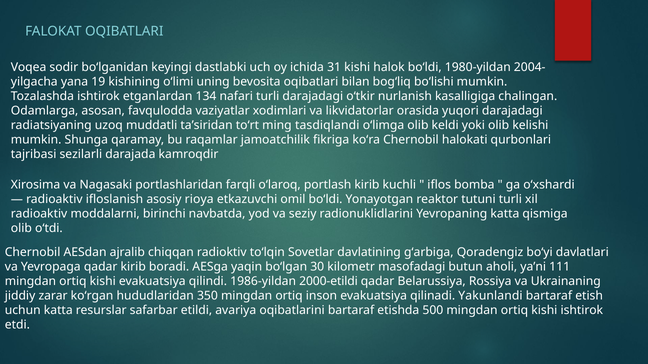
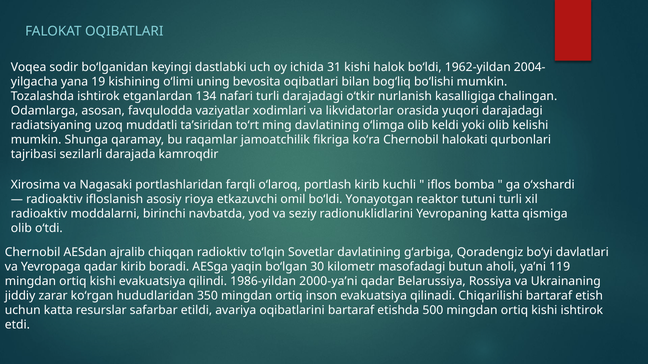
1980-yildan: 1980-yildan -> 1962-yildan (478, 67)
ming tasdiqlandi: tasdiqlandi -> davlatining (327, 126)
111: 111 -> 119 (560, 267)
2000-etildi: 2000-etildi -> 2000-yaʼni (328, 282)
Yakunlandi: Yakunlandi -> Chiqarilishi (491, 296)
